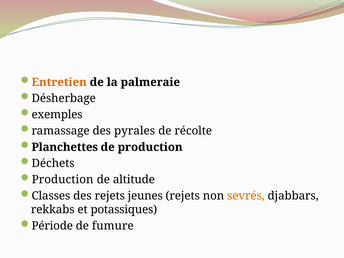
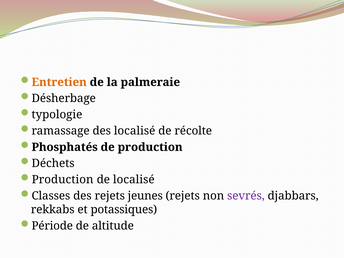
exemples: exemples -> typologie (57, 115)
des pyrales: pyrales -> localisé (135, 131)
Planchettes: Planchettes -> Phosphatés (65, 147)
de altitude: altitude -> localisé (134, 180)
sevrés colour: orange -> purple (246, 196)
fumure: fumure -> altitude (113, 226)
